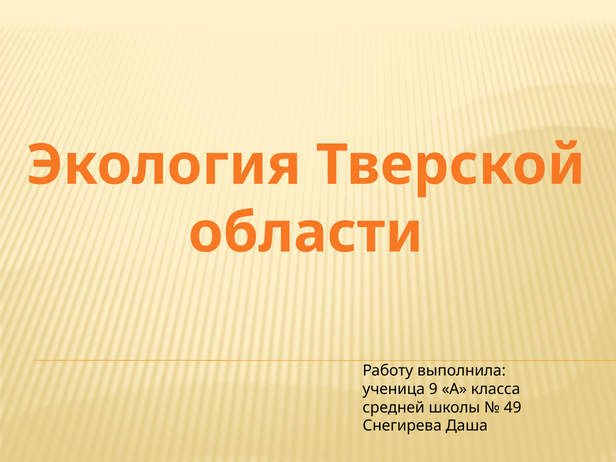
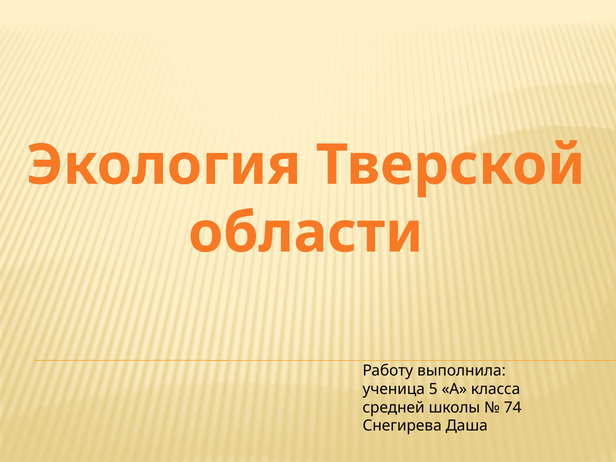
9: 9 -> 5 (433, 389)
49: 49 -> 74 (513, 407)
